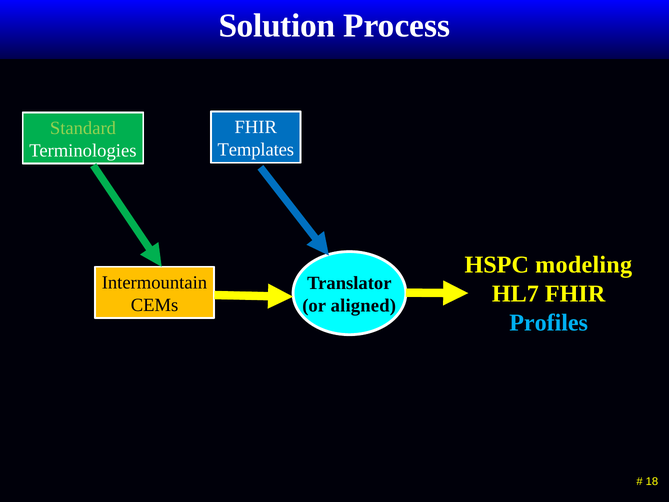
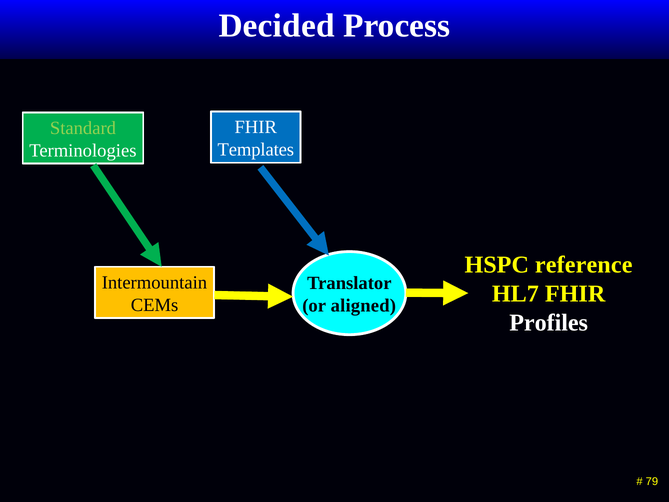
Solution: Solution -> Decided (277, 26)
modeling: modeling -> reference (584, 265)
Profiles colour: light blue -> white (549, 323)
18: 18 -> 79 (652, 481)
